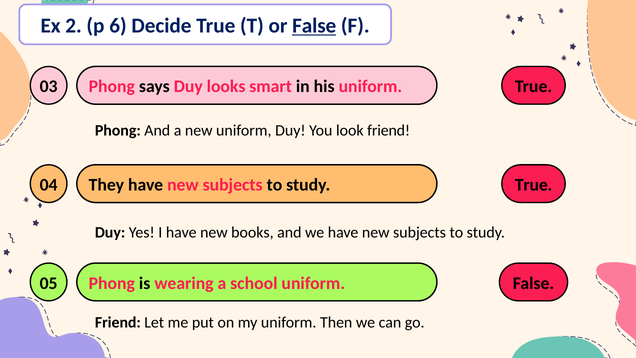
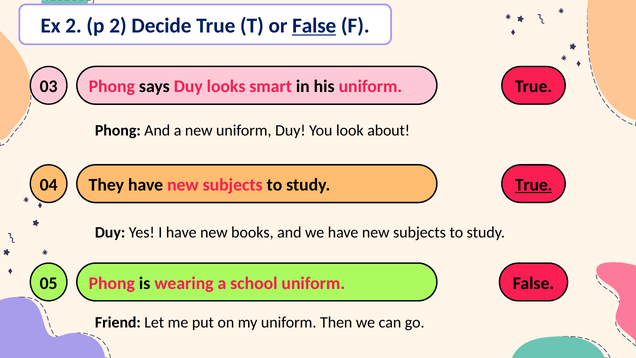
p 6: 6 -> 2 (118, 26)
look friend: friend -> about (389, 130)
True underline: none -> present (534, 185)
